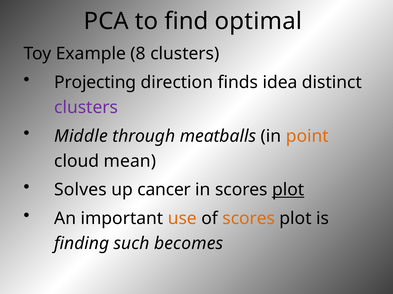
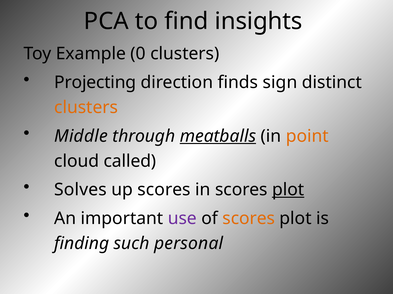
optimal: optimal -> insights (259, 21)
8: 8 -> 0 (138, 54)
idea: idea -> sign (280, 83)
clusters colour: purple -> orange (86, 108)
meatballs underline: none -> present (218, 136)
mean: mean -> called (130, 162)
up cancer: cancer -> scores (164, 190)
use colour: orange -> purple (182, 219)
becomes: becomes -> personal (189, 244)
